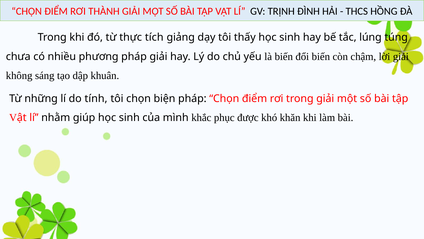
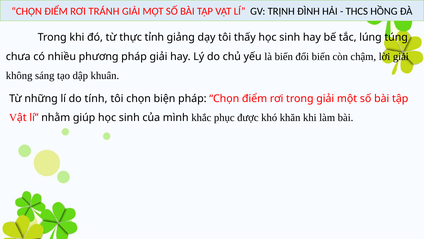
THÀNH: THÀNH -> TRÁNH (104, 11)
tích: tích -> tỉnh (154, 37)
